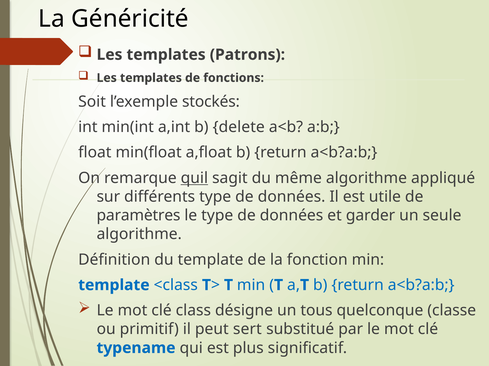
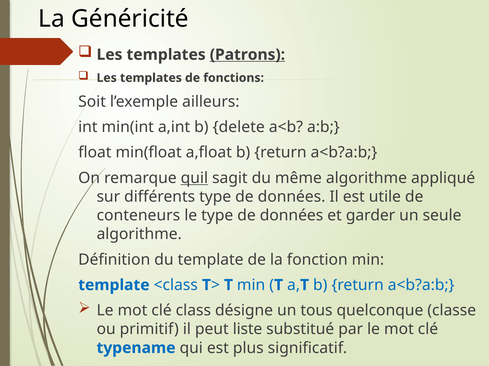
Patrons underline: none -> present (247, 55)
stockés: stockés -> ailleurs (211, 102)
paramètres: paramètres -> conteneurs (138, 216)
sert: sert -> liste (248, 330)
